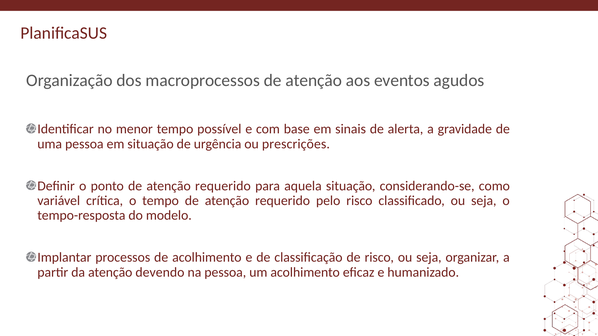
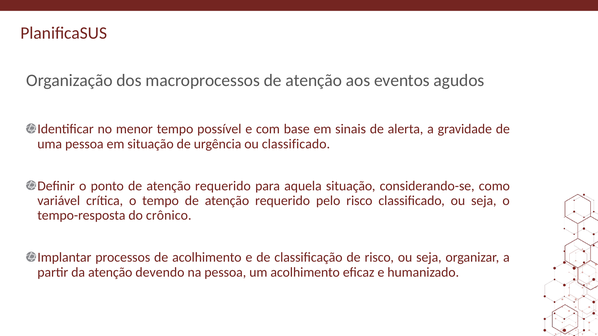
ou prescrições: prescrições -> classificado (296, 144)
modelo: modelo -> crônico (169, 216)
